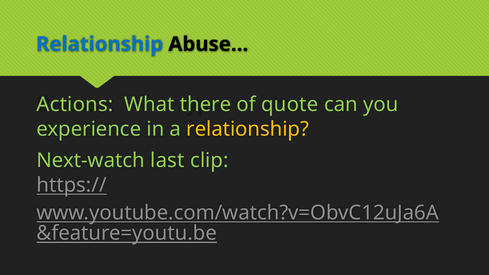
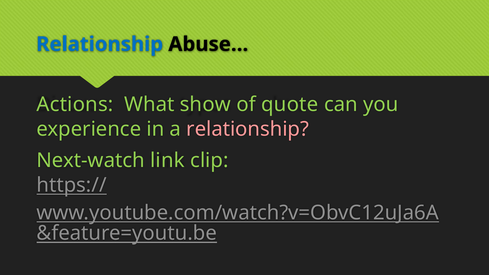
there: there -> show (205, 105)
relationship colour: yellow -> pink (248, 129)
last: last -> link (167, 161)
